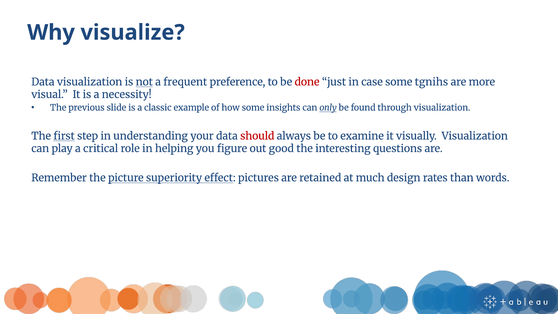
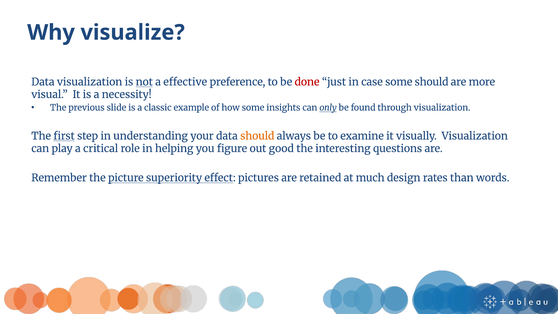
frequent: frequent -> effective (185, 82)
some tgnihs: tgnihs -> should (432, 82)
should colour: red -> orange (257, 136)
